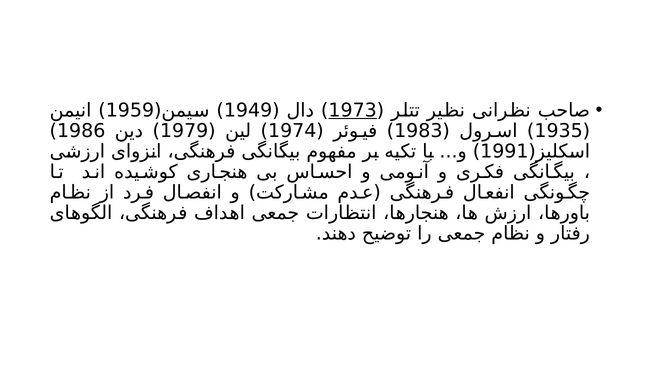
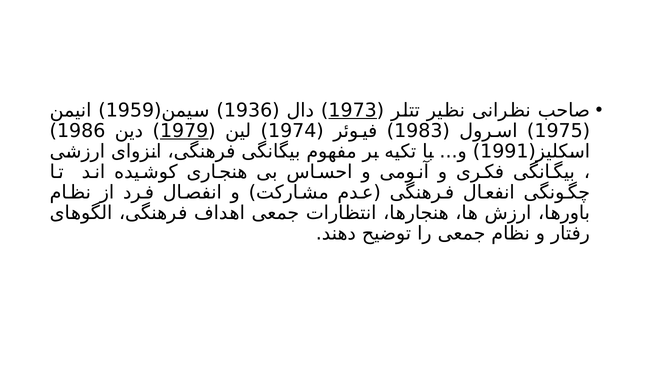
1949: 1949 -> 1936 (248, 110)
1979 underline: none -> present (184, 131)
1935: 1935 -> 1975 (559, 131)
